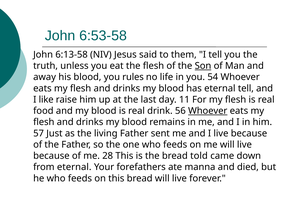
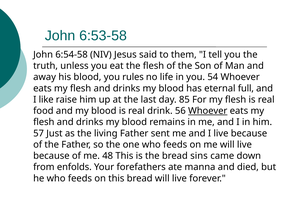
6:13-58: 6:13-58 -> 6:54-58 (72, 54)
Son underline: present -> none (203, 66)
eternal tell: tell -> full (246, 88)
11: 11 -> 85 (184, 99)
28: 28 -> 48 (108, 156)
told: told -> sins (199, 156)
from eternal: eternal -> enfolds (74, 167)
